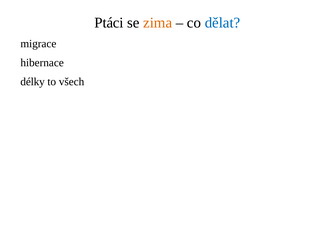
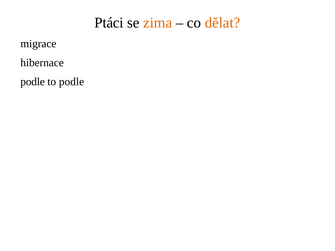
dělat colour: blue -> orange (223, 23)
délky: délky -> podle (33, 82)
to všech: všech -> podle (72, 82)
